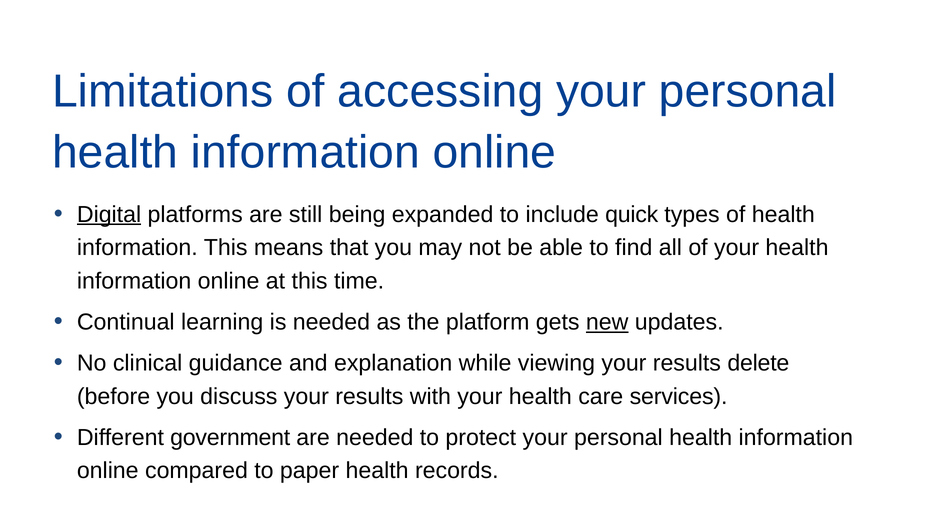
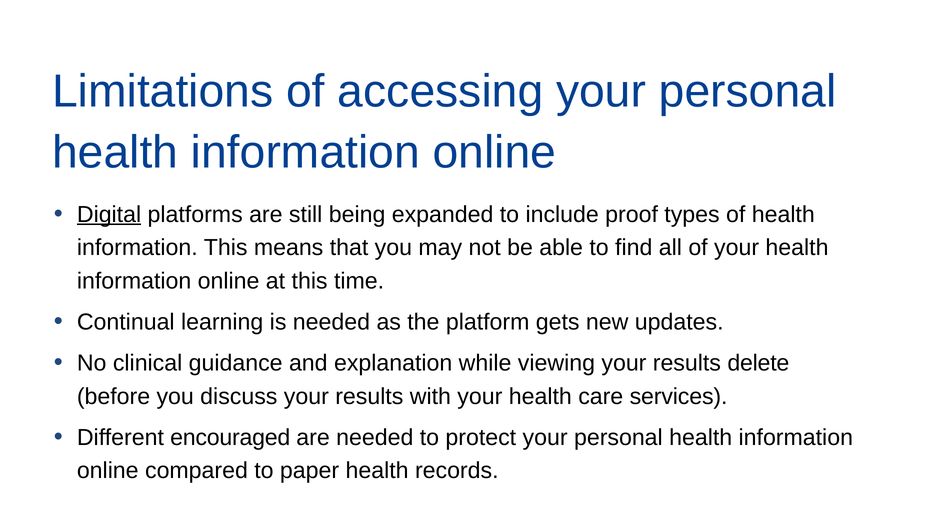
quick: quick -> proof (632, 214)
new underline: present -> none (607, 322)
government: government -> encouraged (230, 437)
